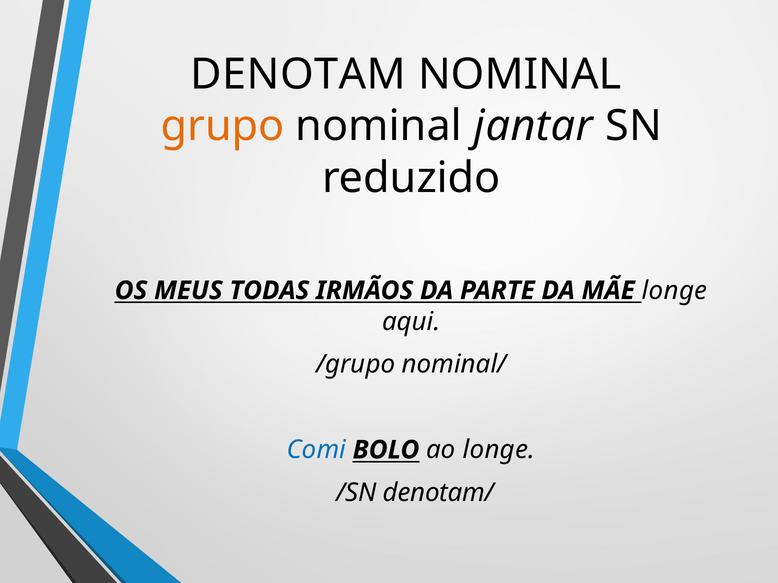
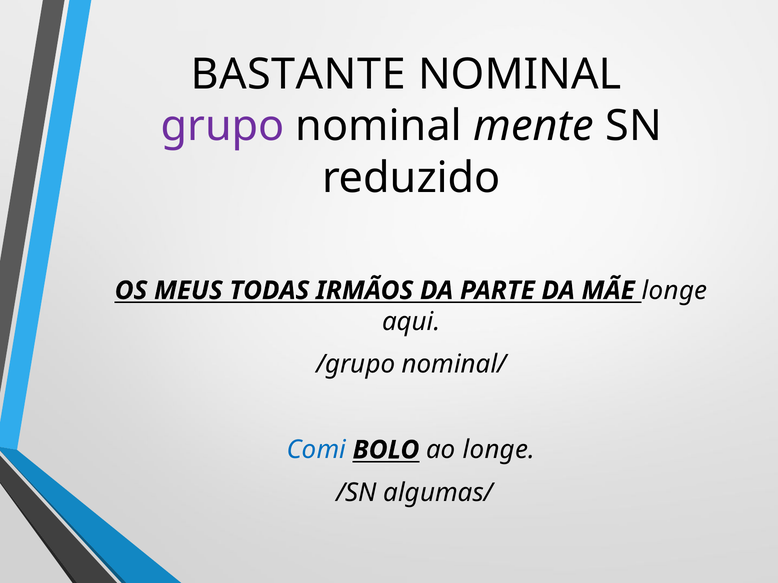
DENOTAM: DENOTAM -> BASTANTE (298, 74)
grupo colour: orange -> purple (223, 126)
jantar: jantar -> mente (534, 126)
denotam/: denotam/ -> algumas/ (438, 493)
